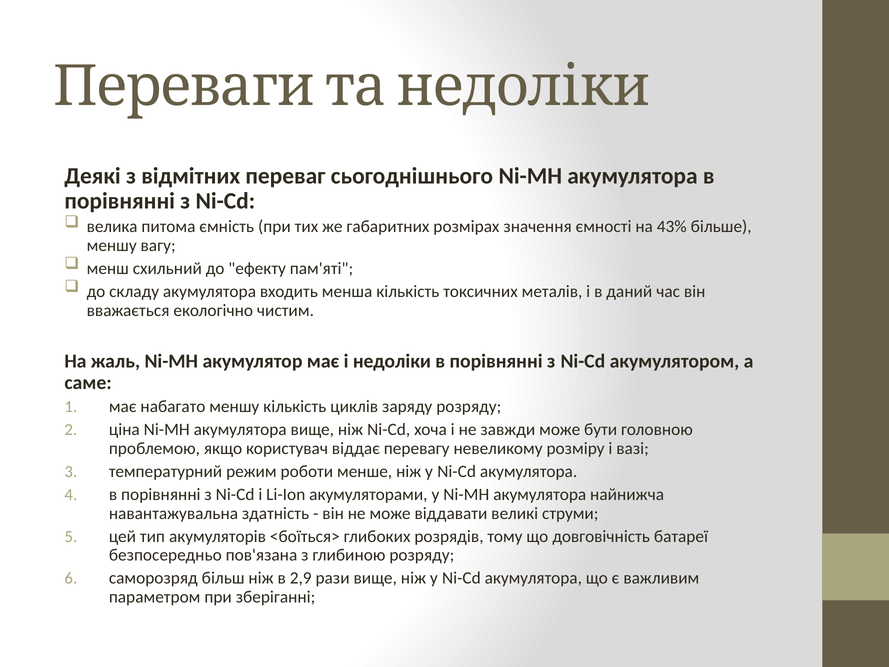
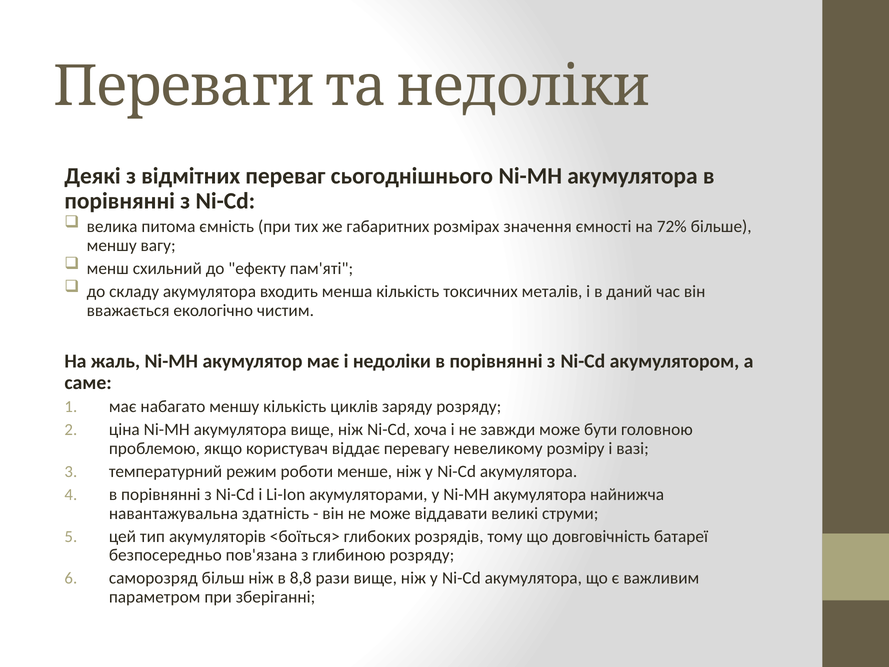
43%: 43% -> 72% (672, 227)
2,9: 2,9 -> 8,8 (301, 578)
